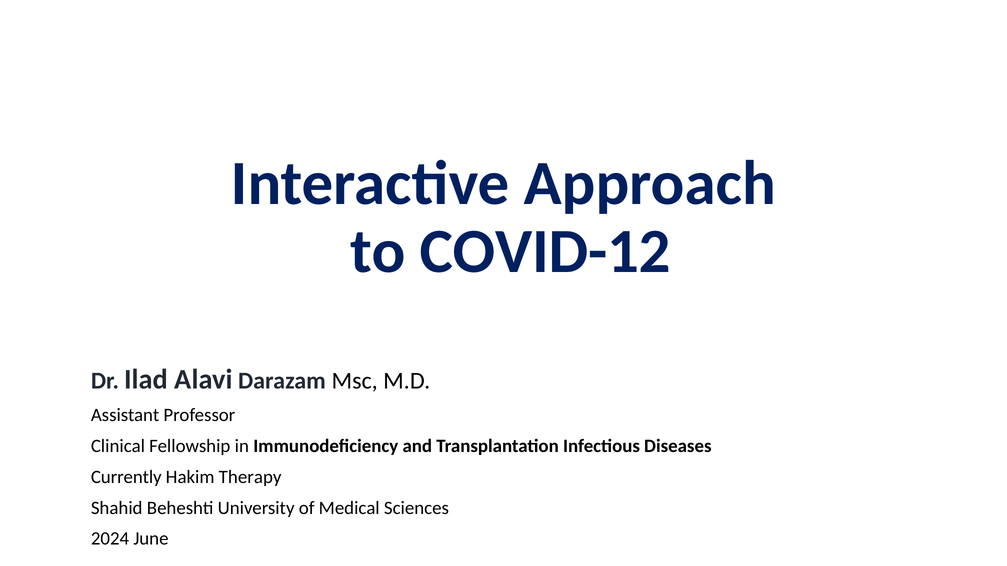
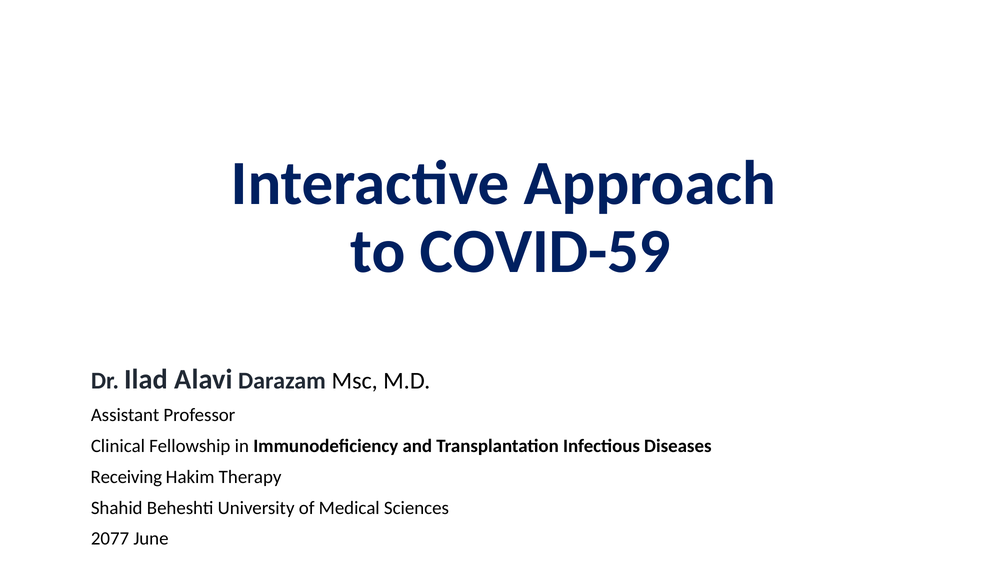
COVID-12: COVID-12 -> COVID-59 (545, 252)
Currently: Currently -> Receiving (126, 477)
2024: 2024 -> 2077 (110, 539)
